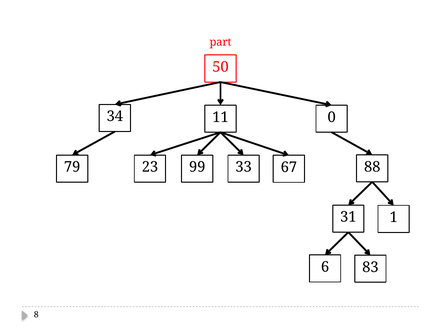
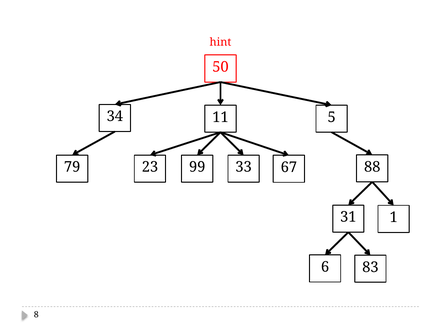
part: part -> hint (220, 42)
0: 0 -> 5 (332, 117)
